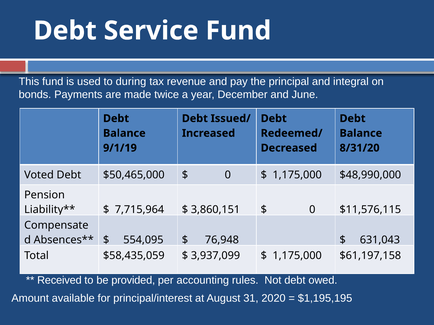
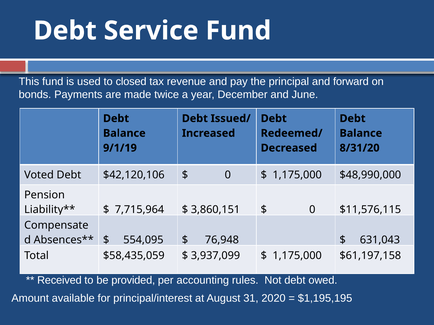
during: during -> closed (131, 82)
integral: integral -> forward (351, 82)
$50,465,000: $50,465,000 -> $42,120,106 (134, 175)
